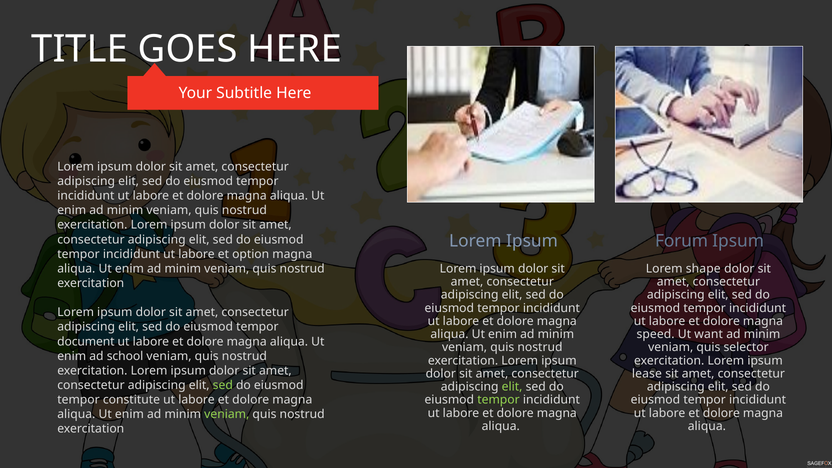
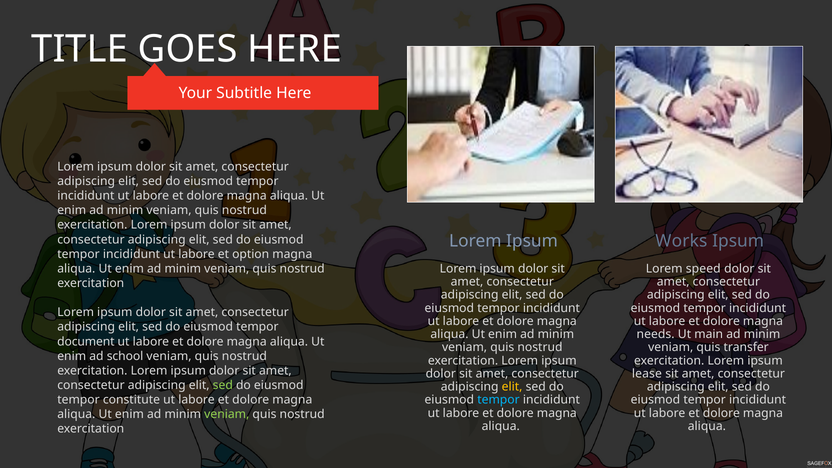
Forum: Forum -> Works (681, 241)
shape: shape -> speed (703, 269)
speed: speed -> needs (656, 334)
want: want -> main (709, 334)
selector: selector -> transfer (746, 347)
elit colour: light green -> yellow (512, 387)
tempor colour: light green -> light blue (498, 400)
